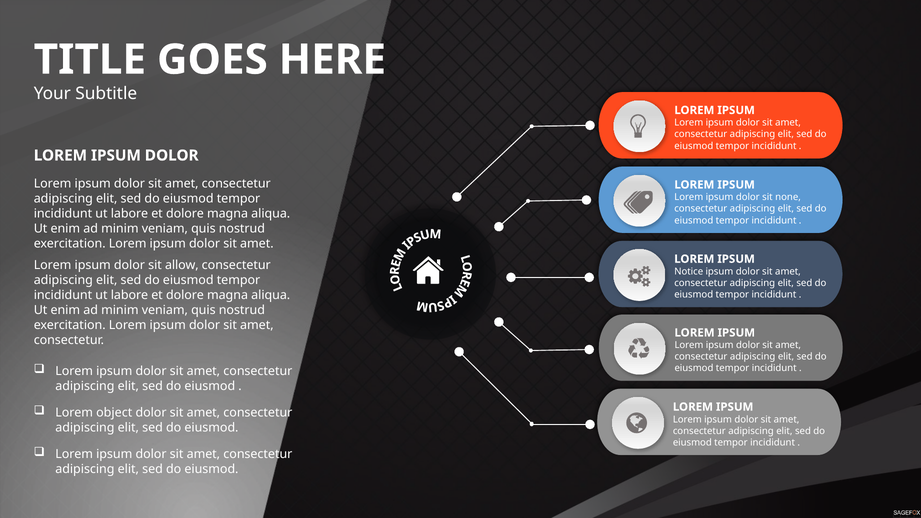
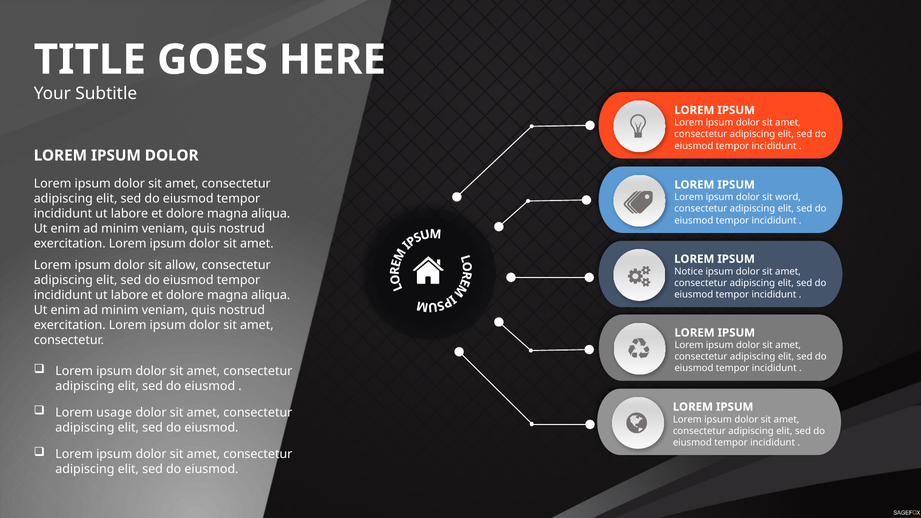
none: none -> word (788, 197)
object: object -> usage (114, 413)
